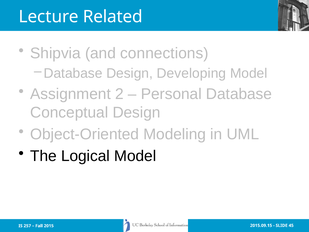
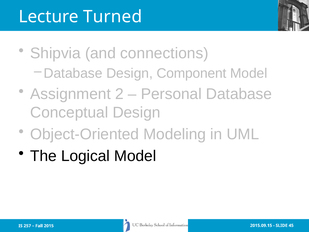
Related: Related -> Turned (113, 17)
Developing: Developing -> Component (192, 73)
